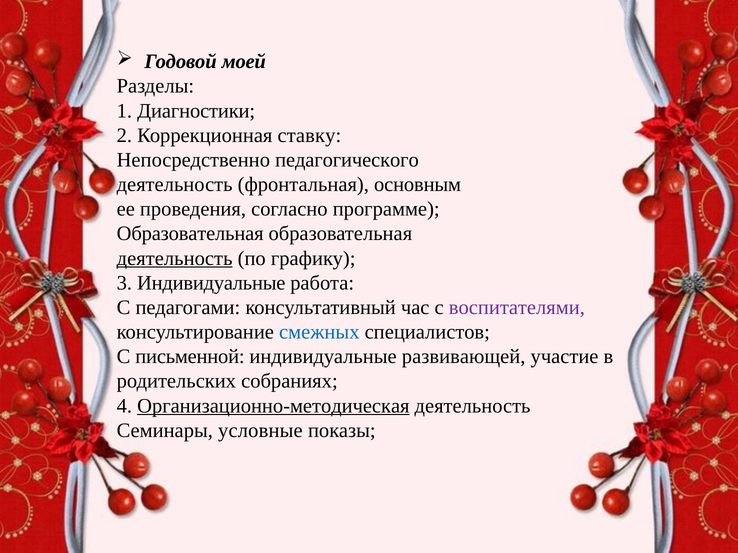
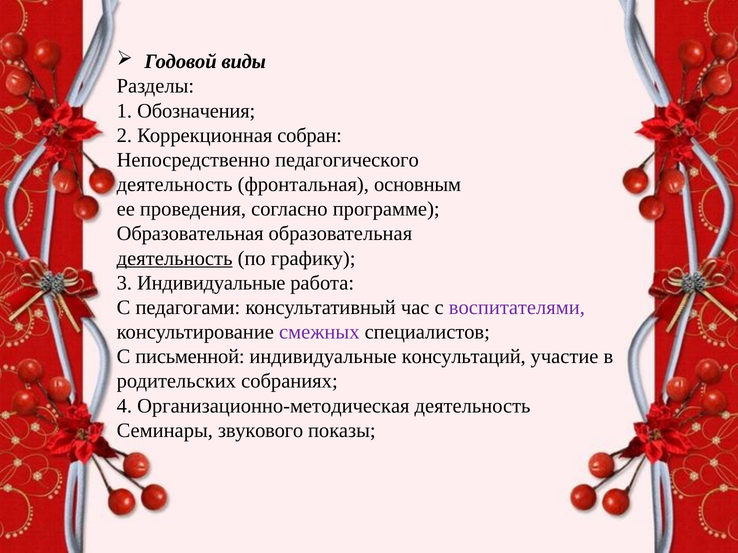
моей: моей -> виды (244, 62)
Диагностики: Диагностики -> Обозначения (196, 111)
ставку: ставку -> собран (310, 135)
смежных colour: blue -> purple (319, 332)
развивающей: развивающей -> консультаций (464, 357)
Организационно-методическая underline: present -> none (273, 406)
условные: условные -> звукового (261, 431)
